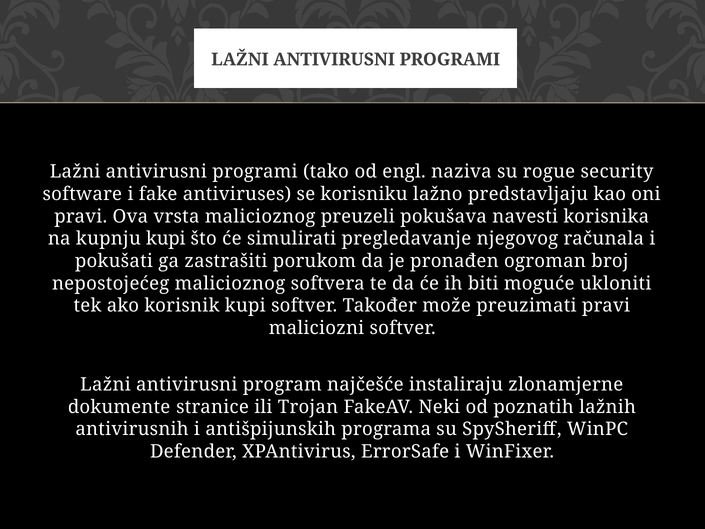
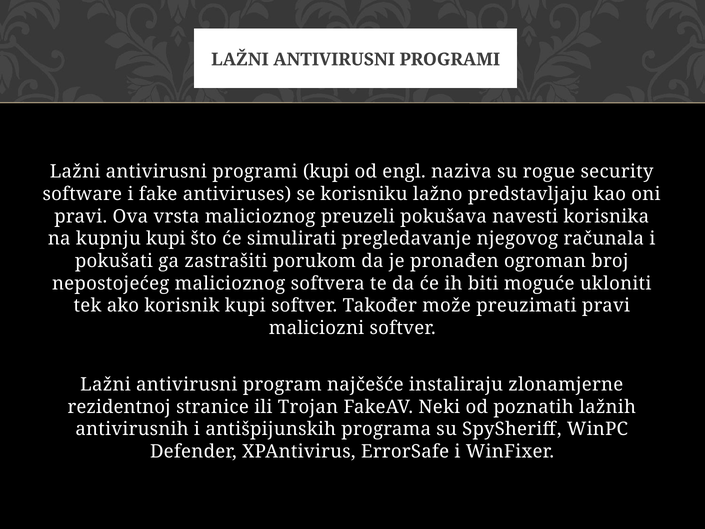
programi tako: tako -> kupi (326, 172)
dokumente: dokumente -> rezidentnoj (119, 407)
